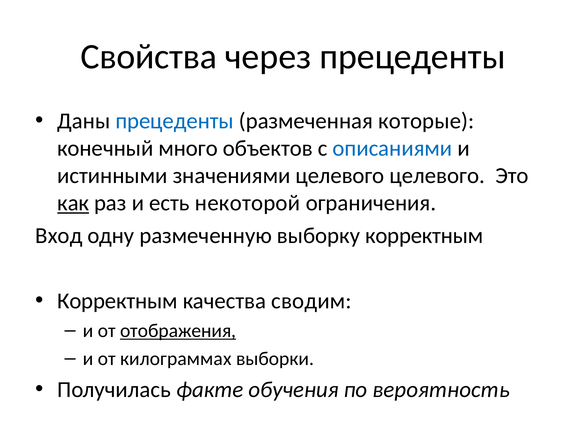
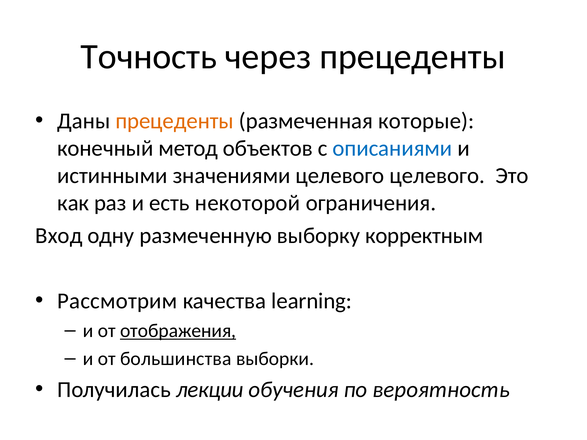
Свойства: Свойства -> Точность (149, 57)
прецеденты colour: blue -> orange (175, 121)
много: много -> метод (188, 148)
как underline: present -> none (73, 203)
Корректным: Корректным -> Рассмотрим (117, 301)
сводим: сводим -> learning (312, 301)
килограммах: килограммах -> большинства (176, 359)
факте: факте -> лекции (210, 390)
